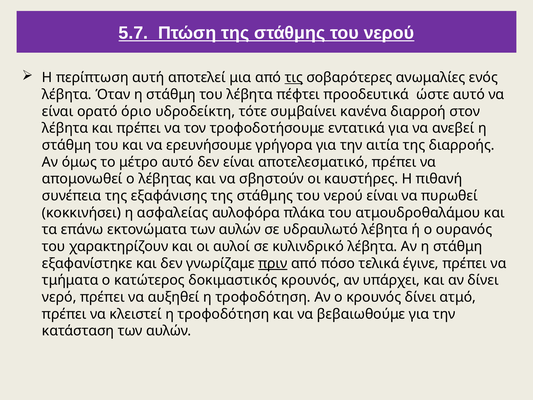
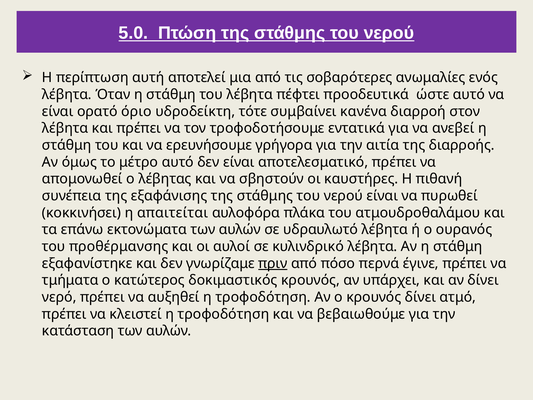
5.7: 5.7 -> 5.0 (133, 33)
τις underline: present -> none (294, 78)
ασφαλείας: ασφαλείας -> απαιτείται (173, 213)
χαρακτηρίζουν: χαρακτηρίζουν -> προθέρμανσης (119, 246)
τελικά: τελικά -> περνά (379, 263)
